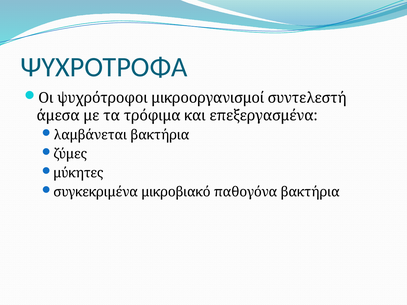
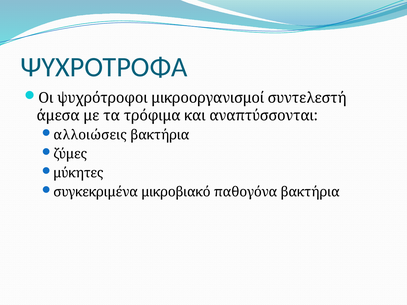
επεξεργασμένα: επεξεργασμένα -> αναπτύσσονται (264, 116)
λαμβάνεται: λαμβάνεται -> αλλοιώσεις (90, 135)
